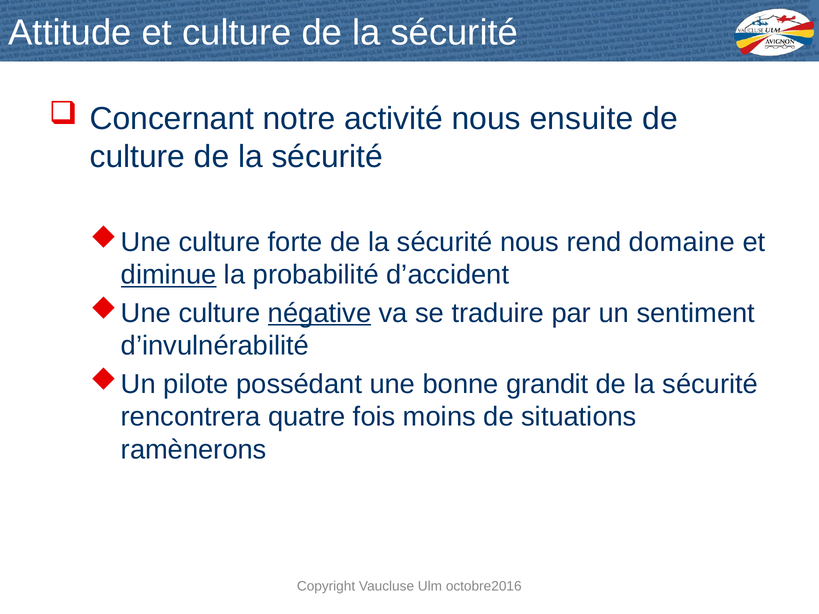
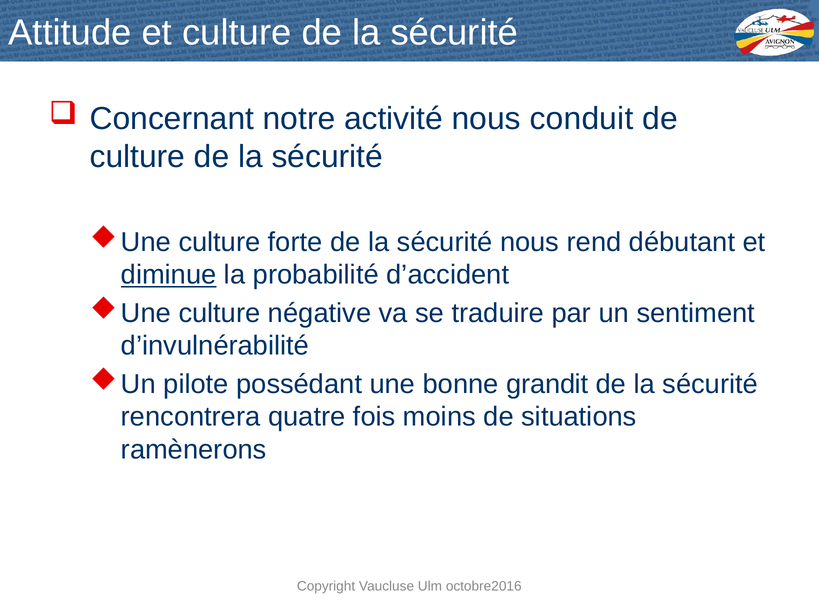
ensuite: ensuite -> conduit (581, 119)
domaine: domaine -> débutant (682, 242)
négative underline: present -> none (320, 313)
